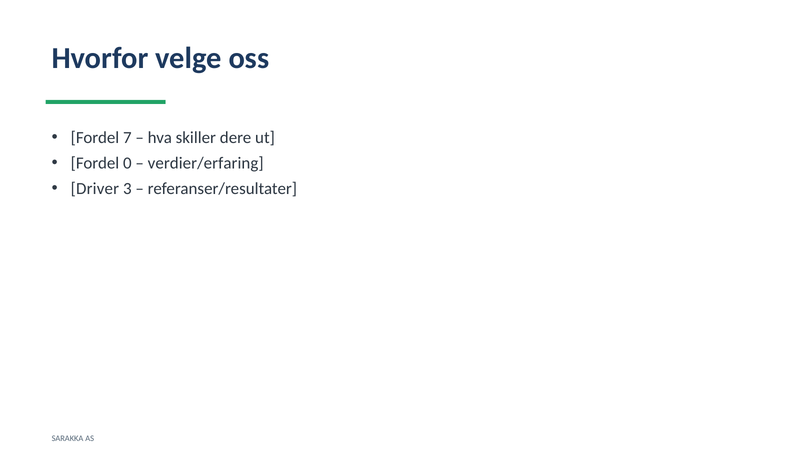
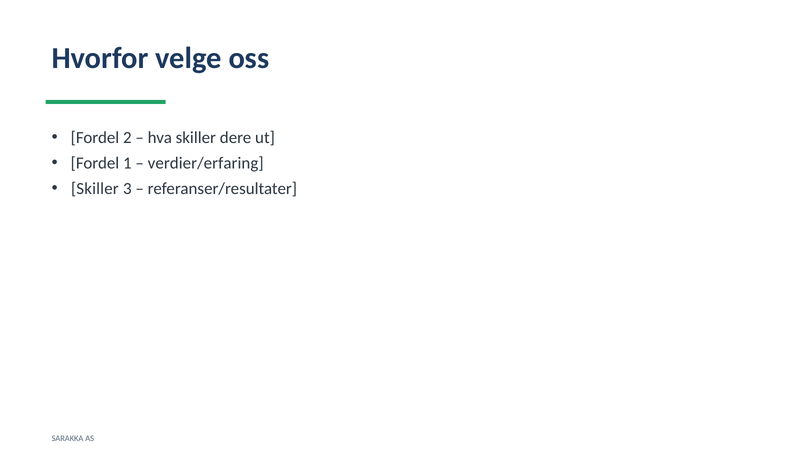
7: 7 -> 2 (127, 138)
0: 0 -> 1 (127, 163)
Driver: Driver -> Skiller (95, 188)
